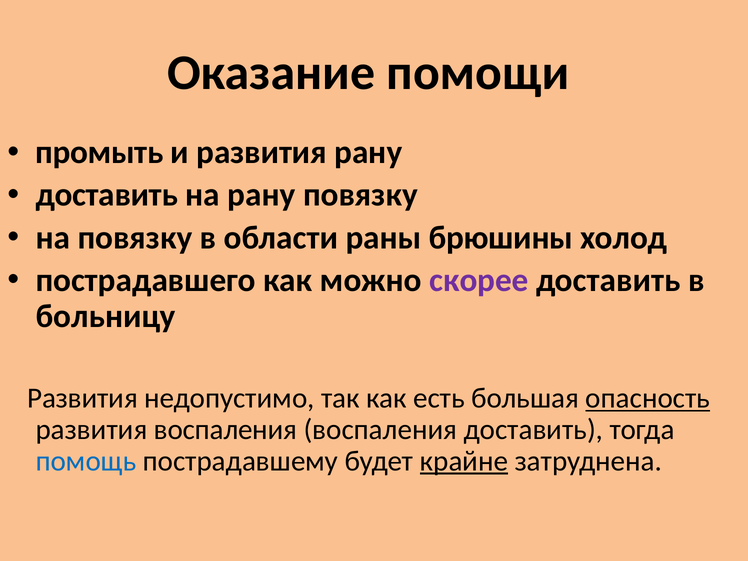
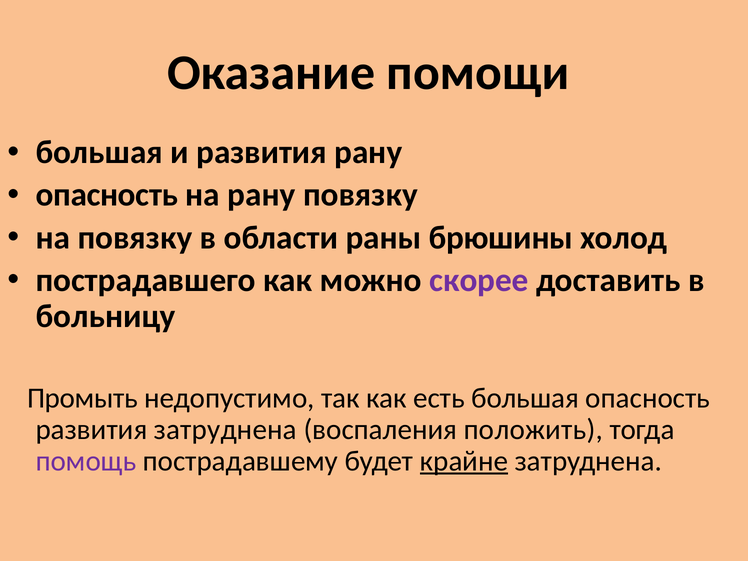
промыть: промыть -> большая (99, 152)
доставить: доставить -> опасность (107, 195)
Развития: Развития -> Промыть (83, 398)
опасность underline: present -> none (648, 398)
развития воспаления: воспаления -> затруднена (225, 430)
воспаления доставить: доставить -> положить (533, 430)
помощь colour: blue -> purple (86, 461)
